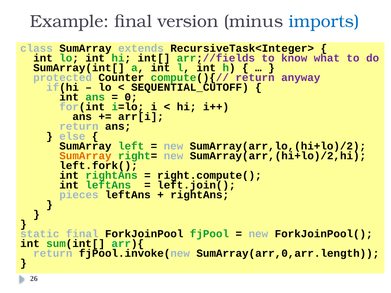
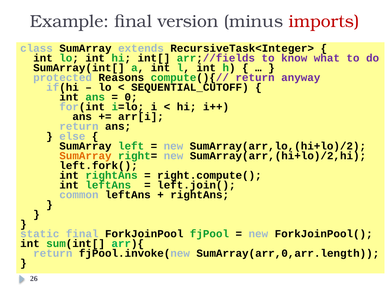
imports colour: blue -> red (324, 21)
Counter: Counter -> Reasons (121, 78)
pieces: pieces -> common (79, 195)
